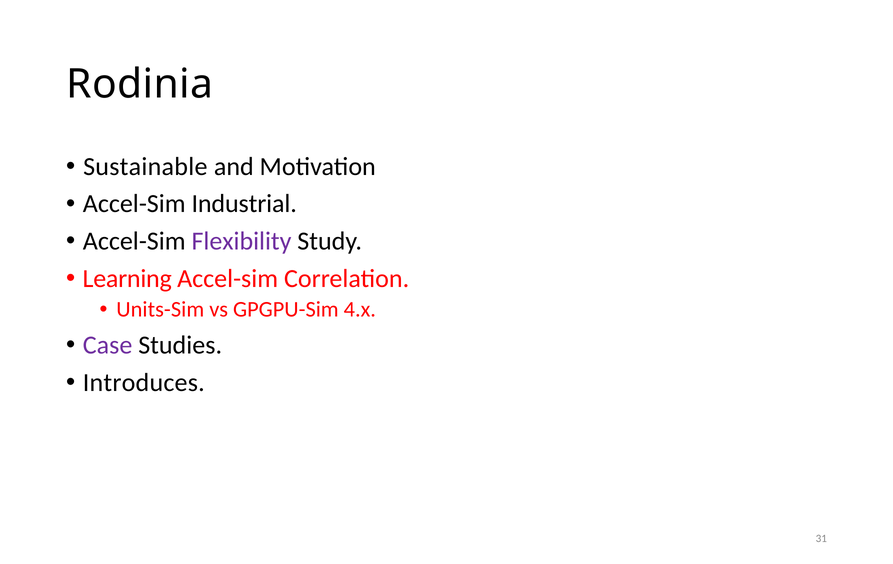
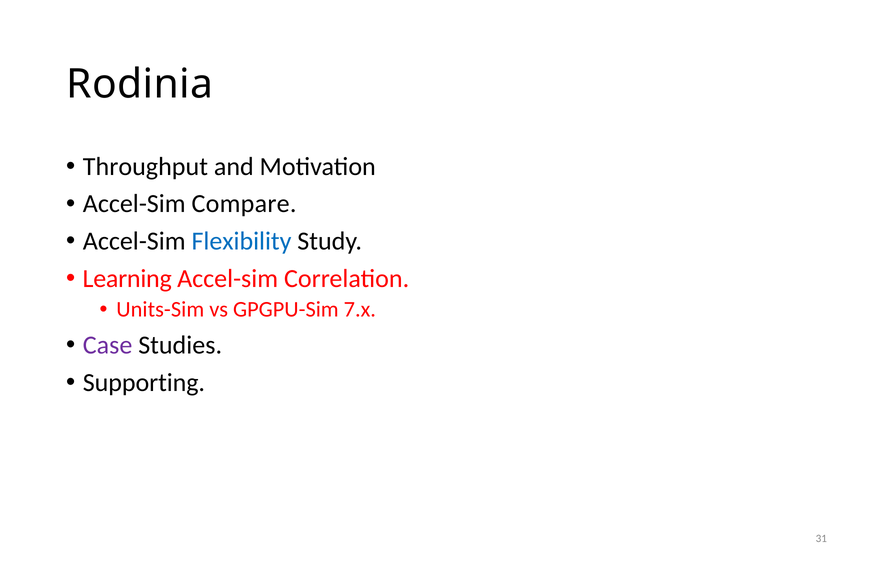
Sustainable: Sustainable -> Throughput (145, 166)
Industrial: Industrial -> Compare (244, 204)
Flexibility colour: purple -> blue (241, 241)
4.x: 4.x -> 7.x (360, 310)
Introduces: Introduces -> Supporting (144, 382)
